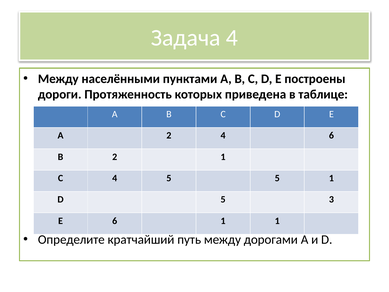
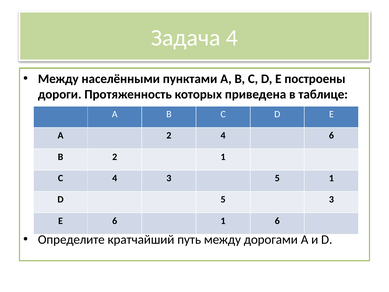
4 5: 5 -> 3 (169, 178)
1 1: 1 -> 6 (277, 221)
